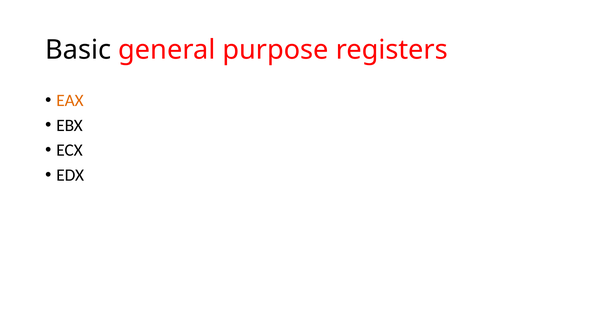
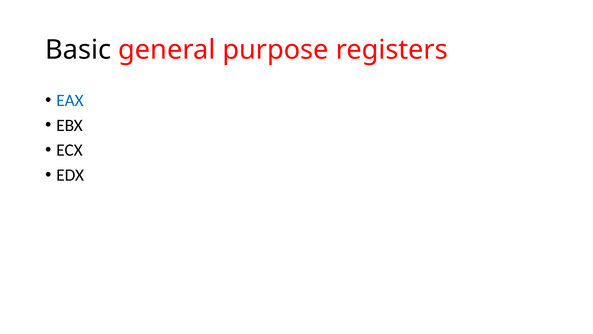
EAX colour: orange -> blue (70, 100)
